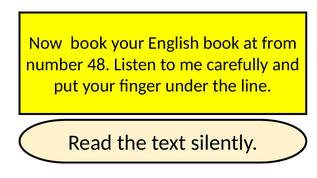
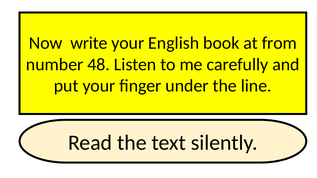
Now book: book -> write (89, 43)
